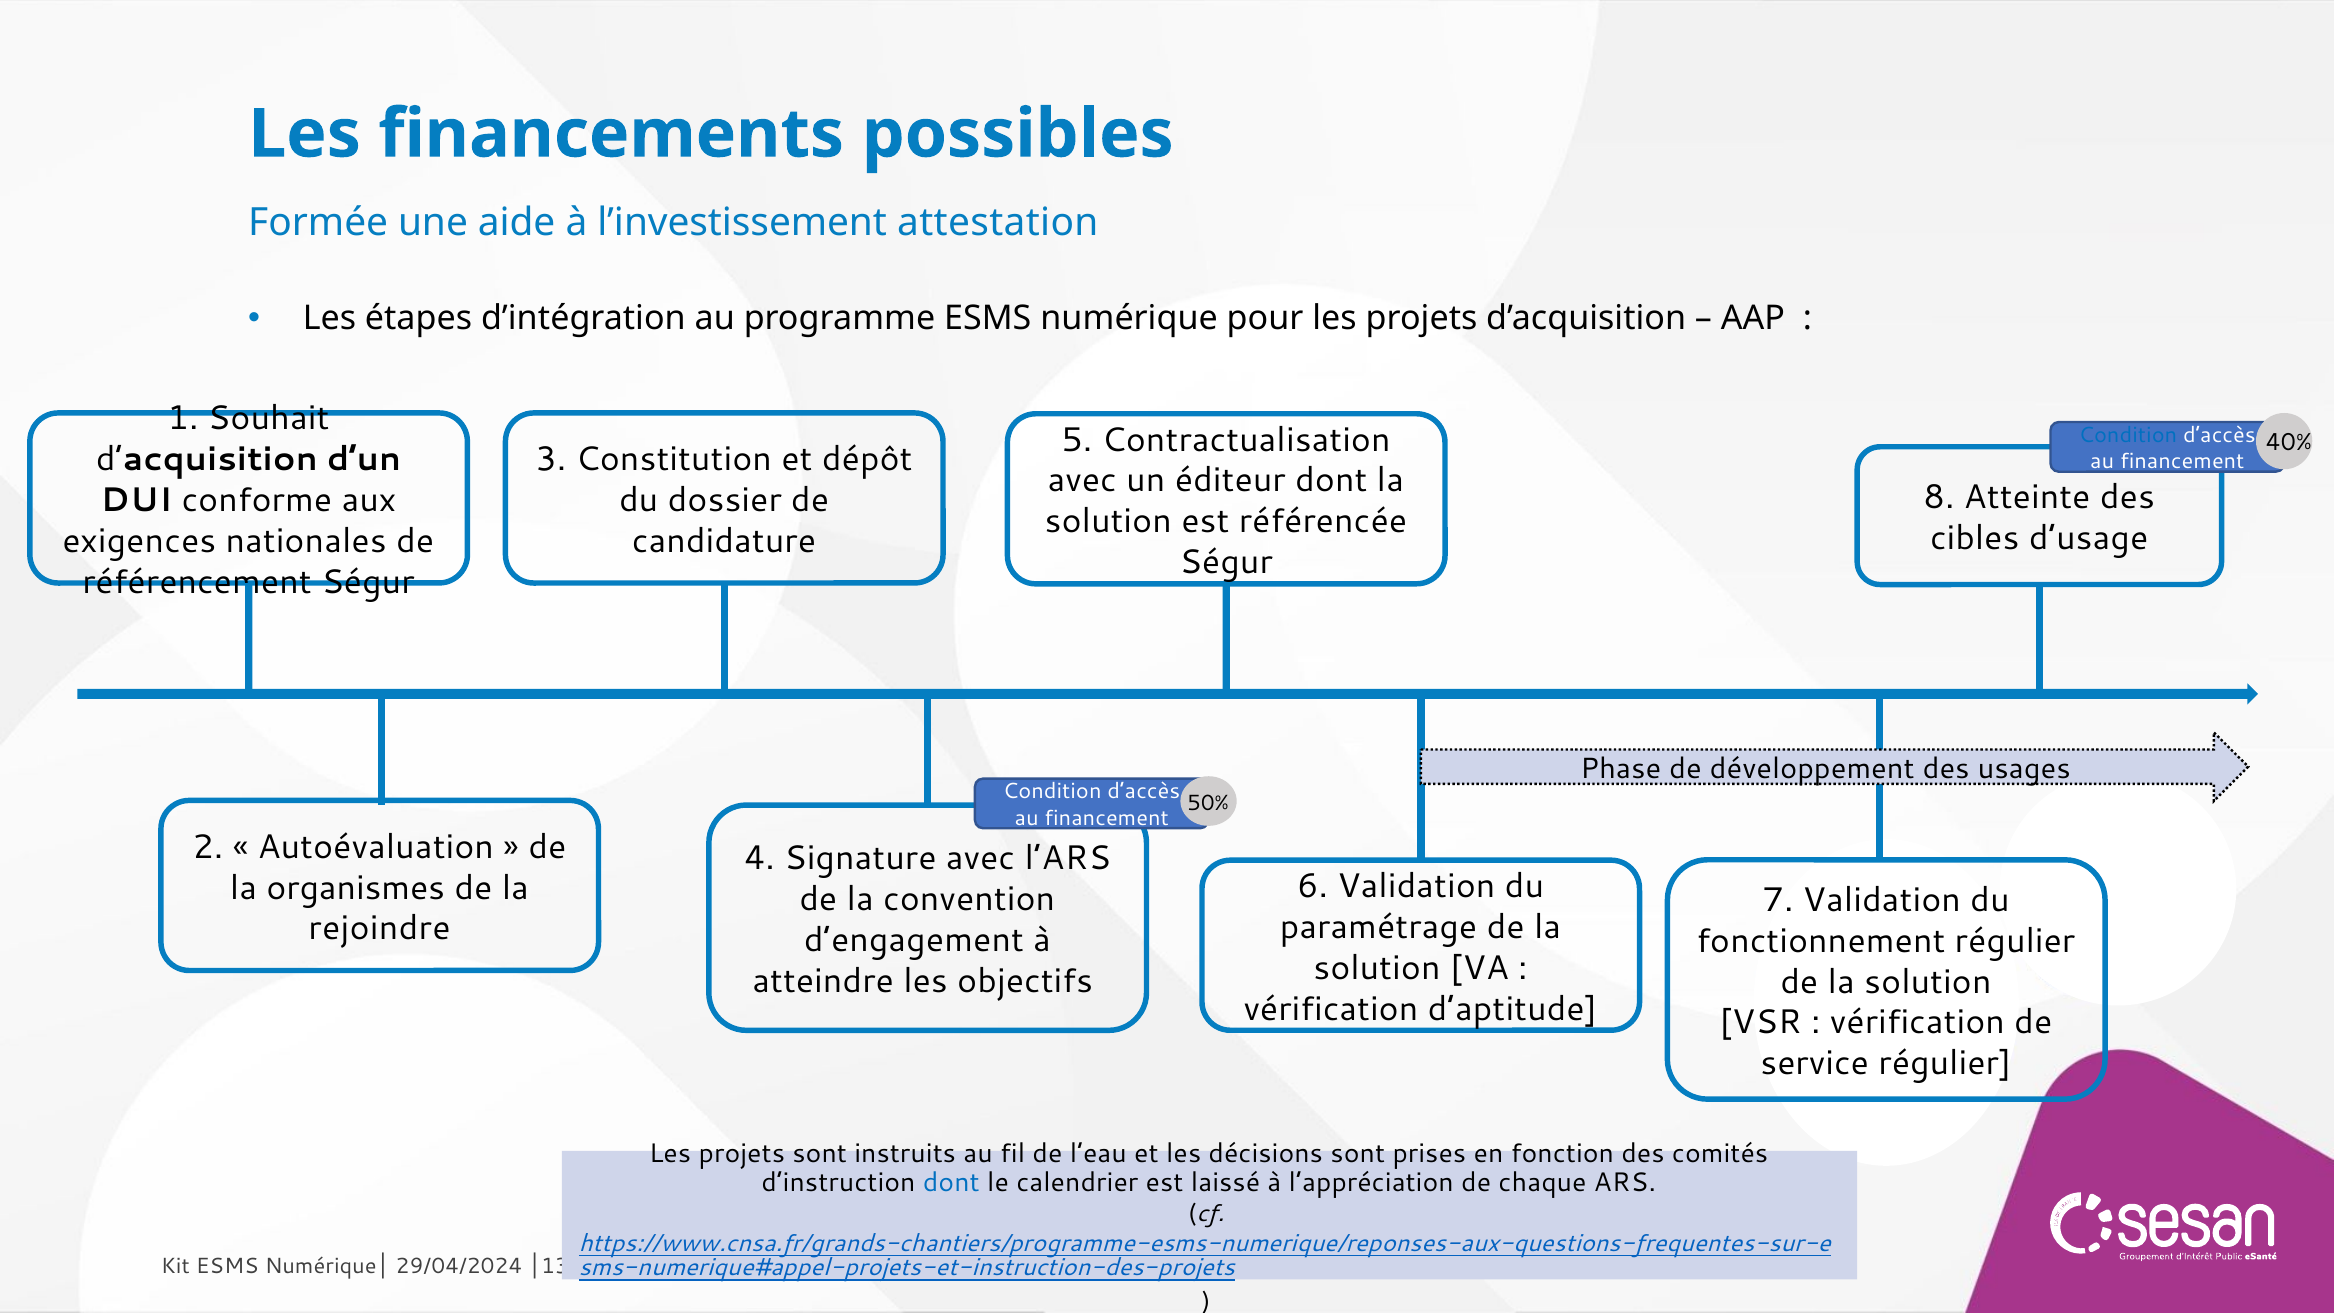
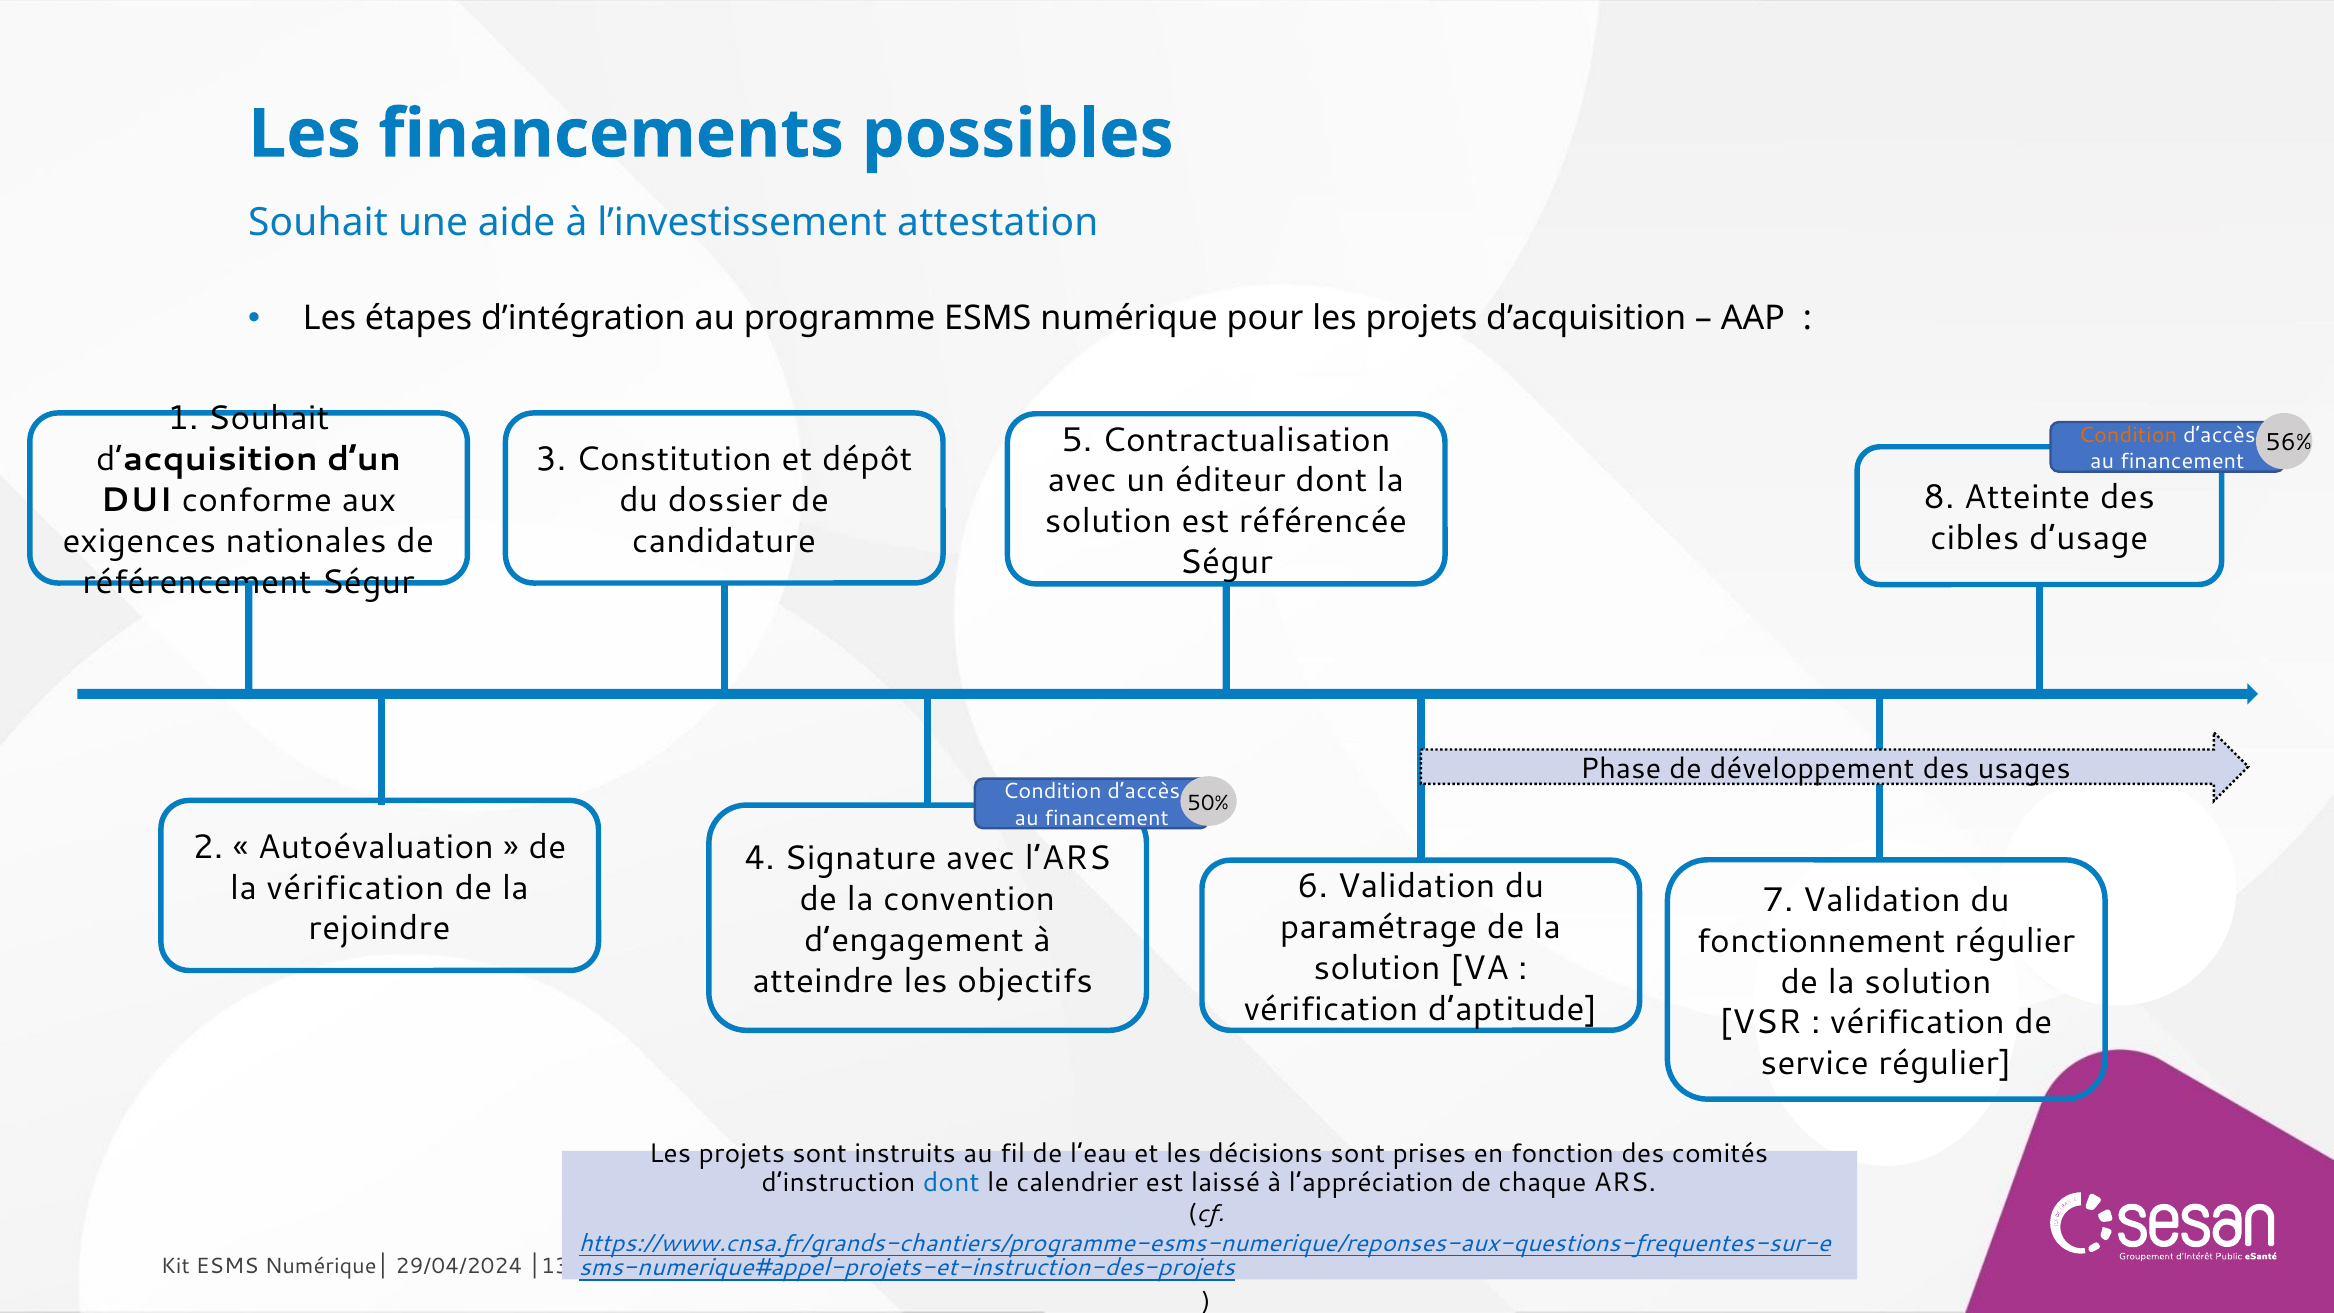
Formée: Formée -> Souhait (318, 223)
Condition colour: blue -> orange (2128, 435)
40%: 40% -> 56% (2289, 442)
la organismes: organismes -> vérification (356, 888)
